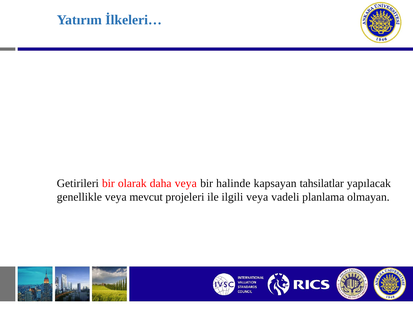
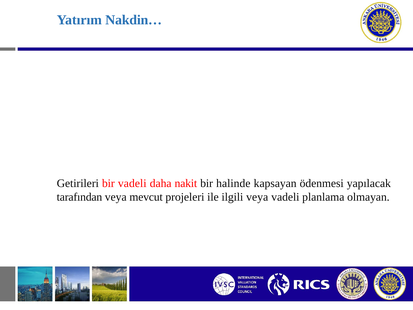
İlkeleri…: İlkeleri… -> Nakdin… (134, 20)
bir olarak: olarak -> vadeli (132, 183)
daha veya: veya -> nakit (186, 183)
tahsilatlar: tahsilatlar -> ödenmesi (322, 183)
genellikle: genellikle -> tarafından (79, 197)
